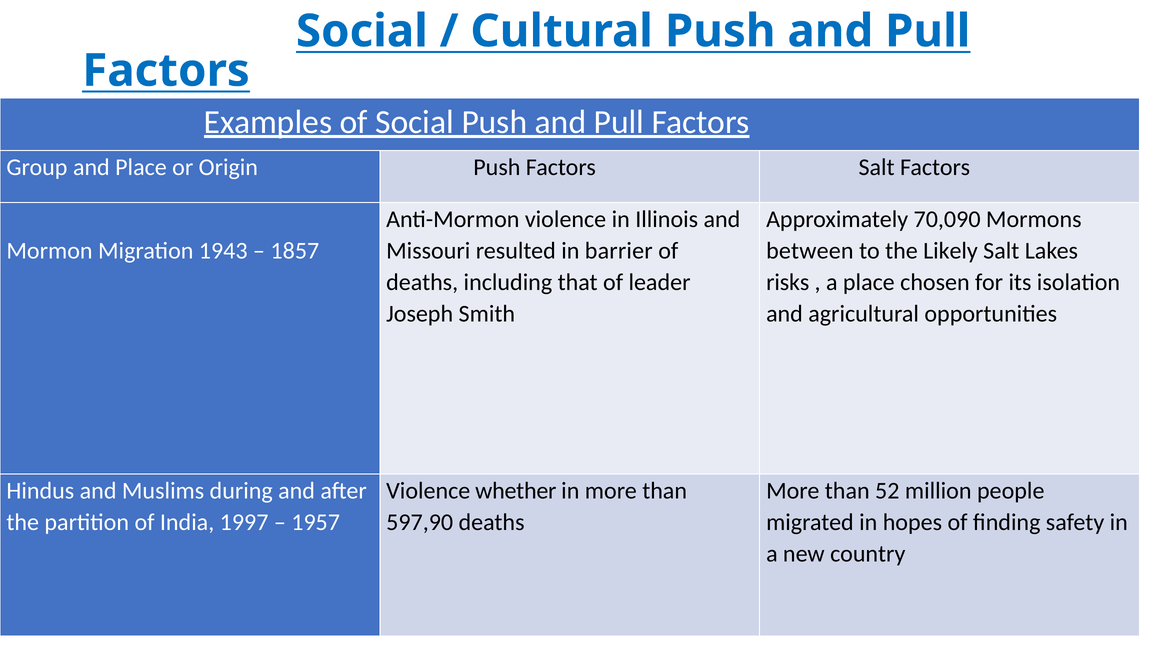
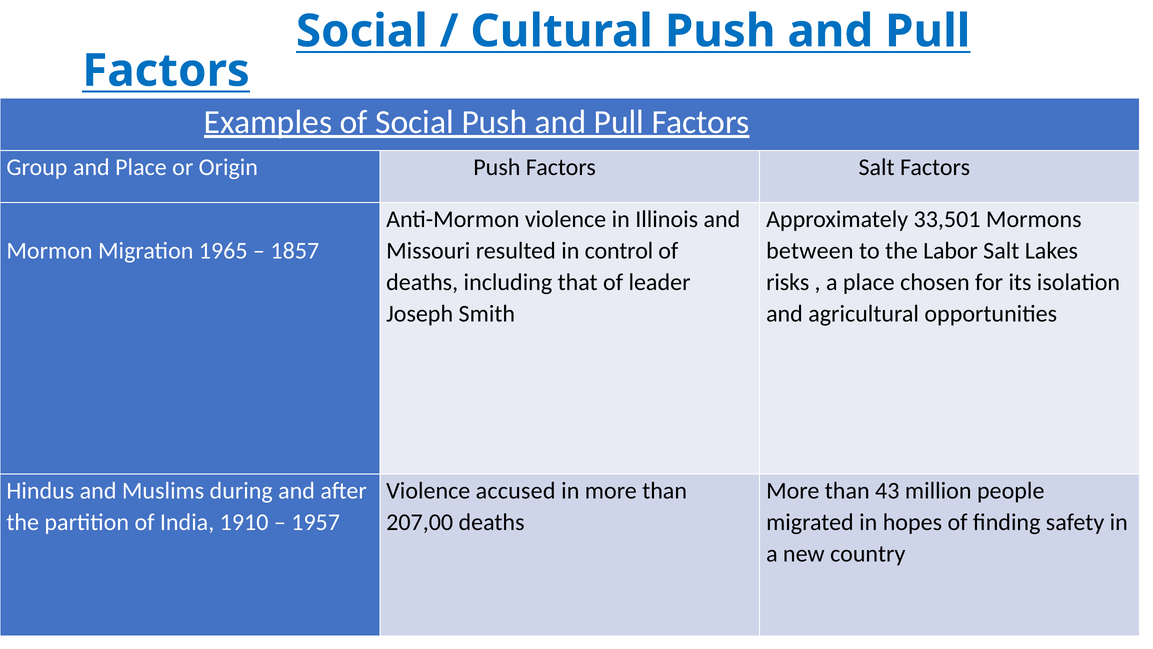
70,090: 70,090 -> 33,501 (947, 219)
1943: 1943 -> 1965 (223, 251)
barrier: barrier -> control (619, 251)
Likely: Likely -> Labor (950, 251)
whether: whether -> accused (516, 491)
52: 52 -> 43 (887, 491)
1997: 1997 -> 1910 (244, 522)
597,90: 597,90 -> 207,00 (420, 522)
